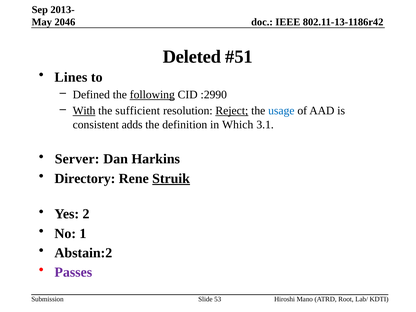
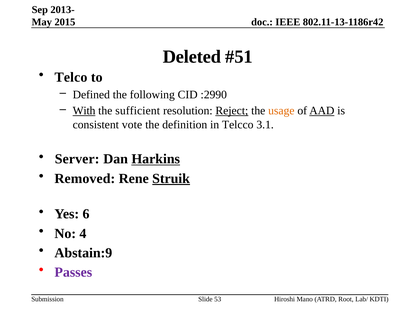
2046: 2046 -> 2015 (65, 22)
Lines: Lines -> Telco (71, 77)
following underline: present -> none (152, 95)
usage colour: blue -> orange (281, 111)
AAD underline: none -> present (322, 111)
adds: adds -> vote (132, 125)
Which: Which -> Telcco (238, 125)
Harkins underline: none -> present (156, 159)
Directory: Directory -> Removed (85, 178)
2: 2 -> 6 (86, 214)
1: 1 -> 4 (83, 233)
Abstain:2: Abstain:2 -> Abstain:9 (83, 253)
